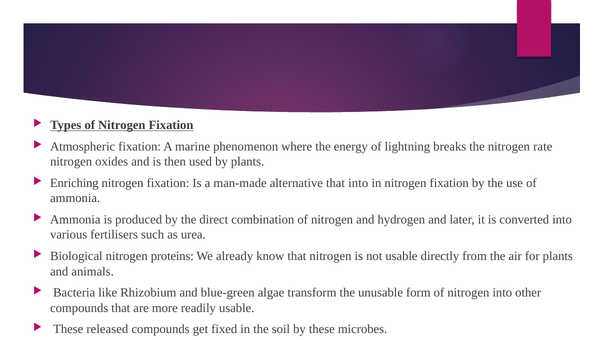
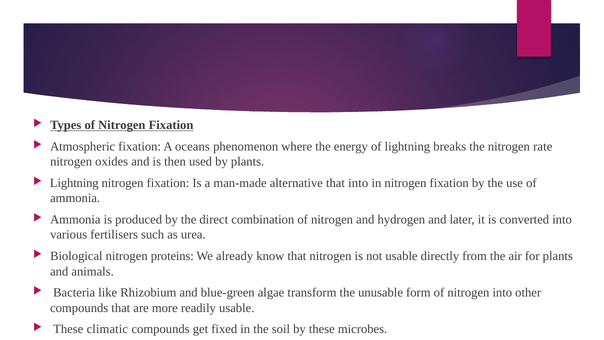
marine: marine -> oceans (192, 147)
Enriching: Enriching -> Lightning (74, 183)
released: released -> climatic (107, 329)
